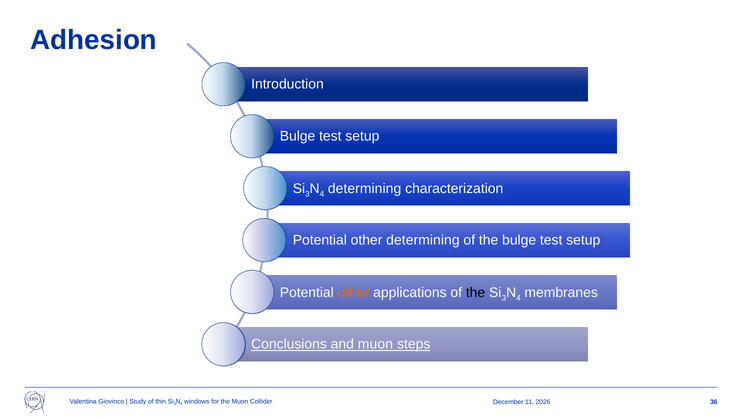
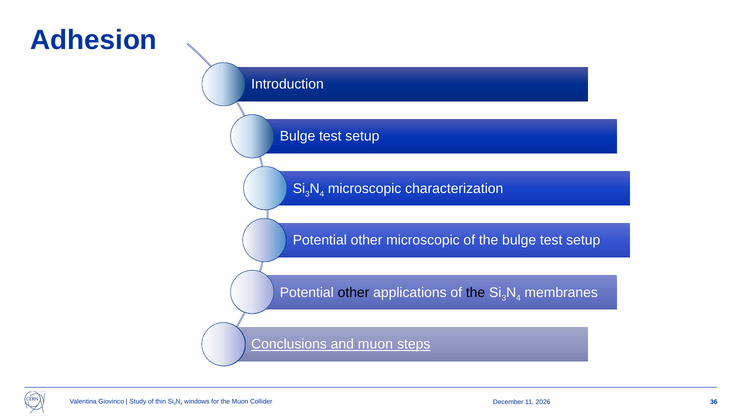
determining: determining -> microscopic (365, 189)
other determining: determining -> microscopic (423, 240)
other colour: orange -> black (354, 293)
